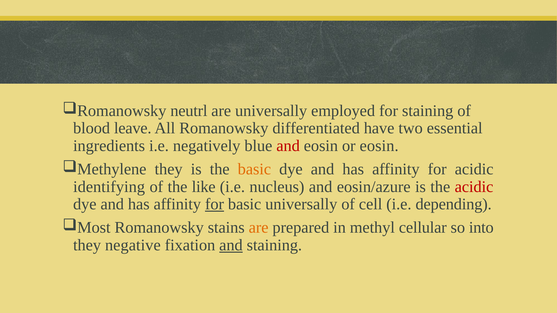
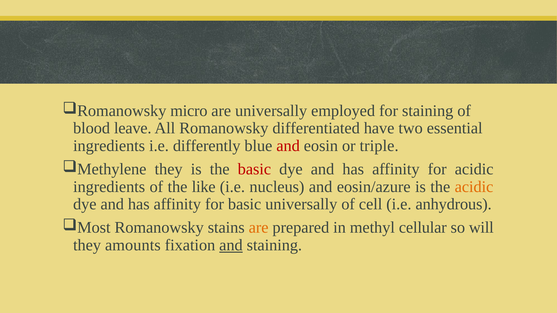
neutrl: neutrl -> micro (189, 111)
negatively: negatively -> differently (207, 146)
or eosin: eosin -> triple (379, 146)
basic colour: orange -> red (254, 169)
identifying: identifying -> ingredients (109, 187)
acidic colour: red -> orange (474, 187)
for underline: present -> none (215, 204)
depending: depending -> anhydrous (454, 204)
into: into -> will (481, 228)
negative: negative -> amounts (133, 245)
